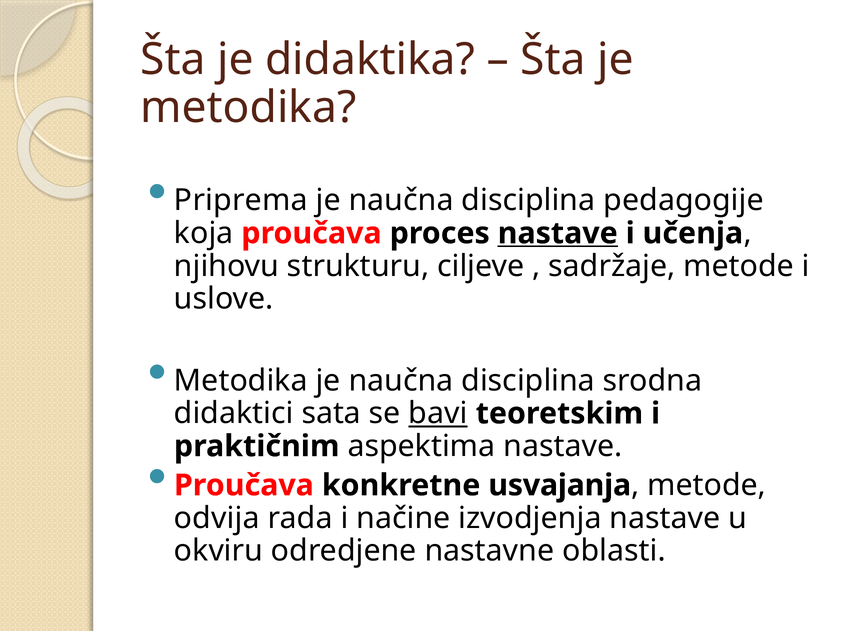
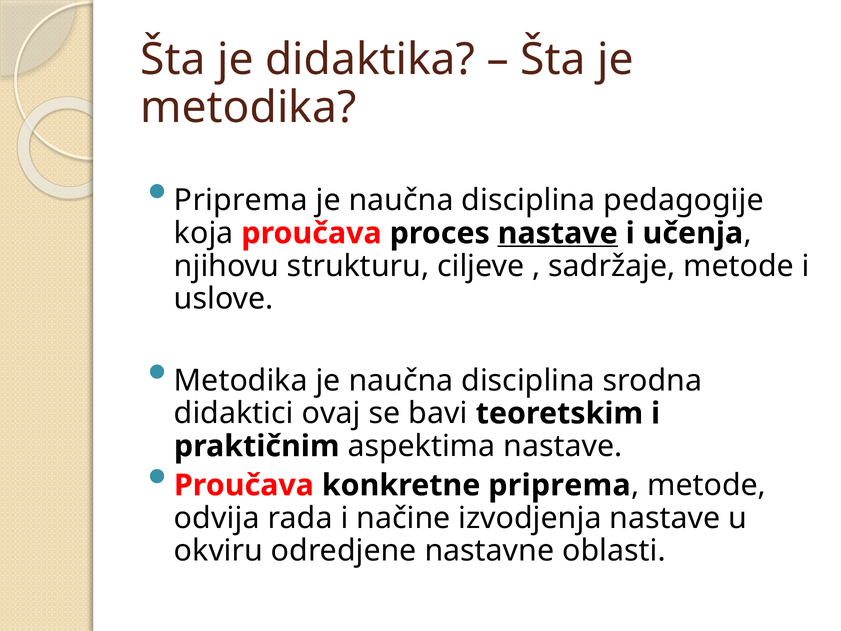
sata: sata -> ovaj (331, 413)
bavi underline: present -> none (438, 413)
konkretne usvajanja: usvajanja -> priprema (559, 485)
